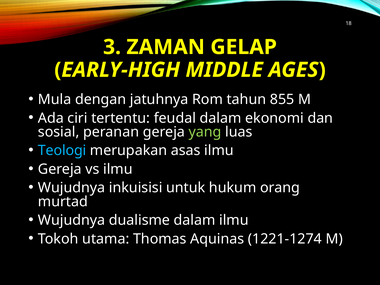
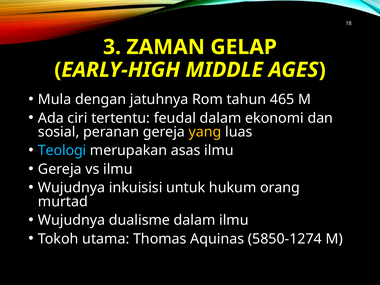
855: 855 -> 465 (282, 99)
yang colour: light green -> yellow (205, 132)
1221-1274: 1221-1274 -> 5850-1274 (285, 239)
